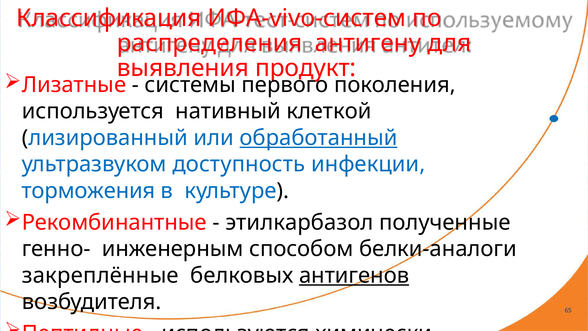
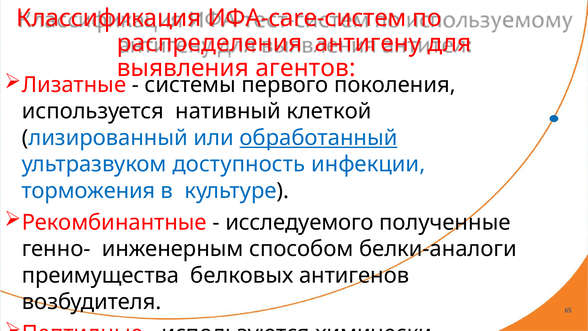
ИФА-vivo-систем: ИФА-vivo-систем -> ИФА-care-систем (307, 18)
продукт: продукт -> агентов (306, 68)
этилкарбазол: этилкарбазол -> исследуемого (300, 222)
закреплённые: закреплённые -> преимущества (100, 275)
антигенов underline: present -> none (354, 275)
